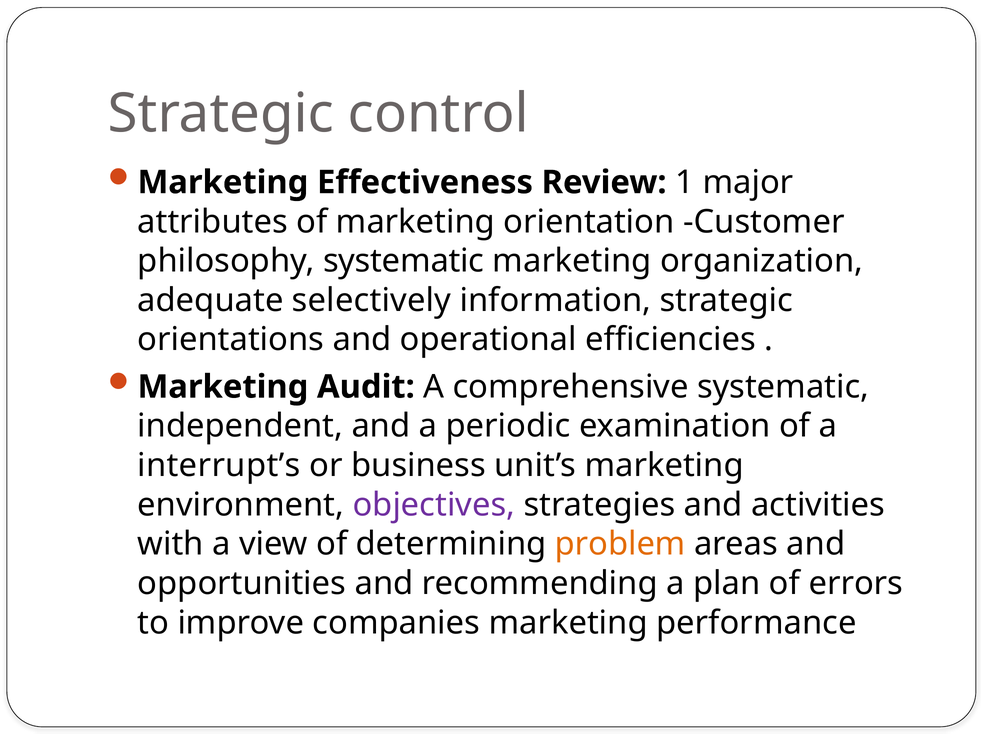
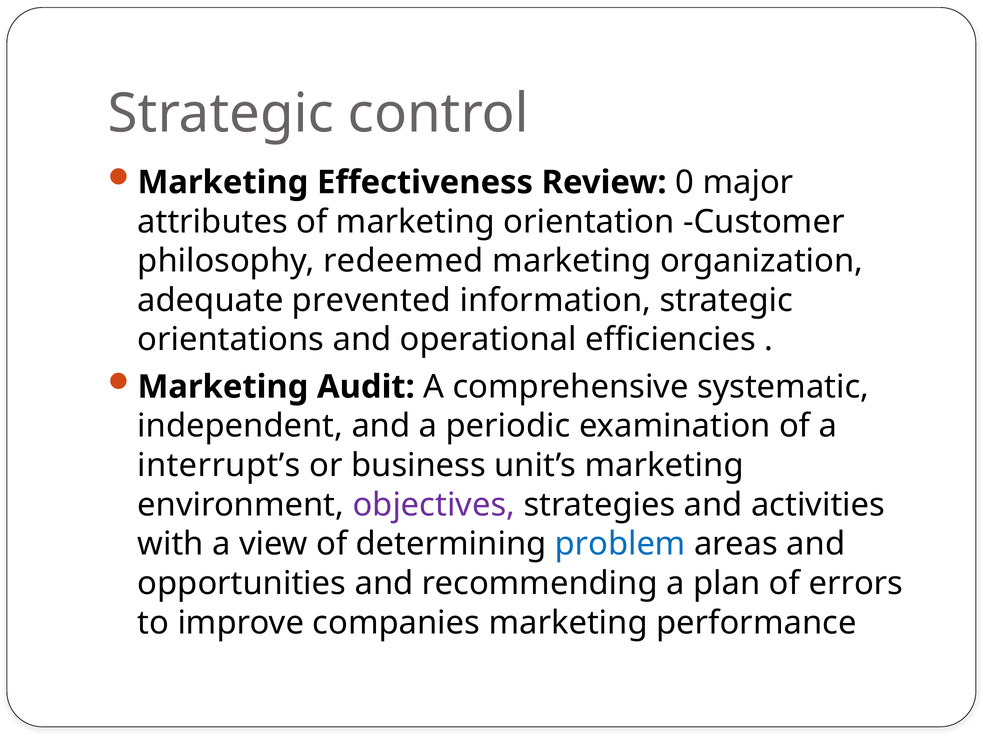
1: 1 -> 0 (685, 182)
philosophy systematic: systematic -> redeemed (403, 261)
selectively: selectively -> prevented (371, 300)
problem colour: orange -> blue (620, 544)
